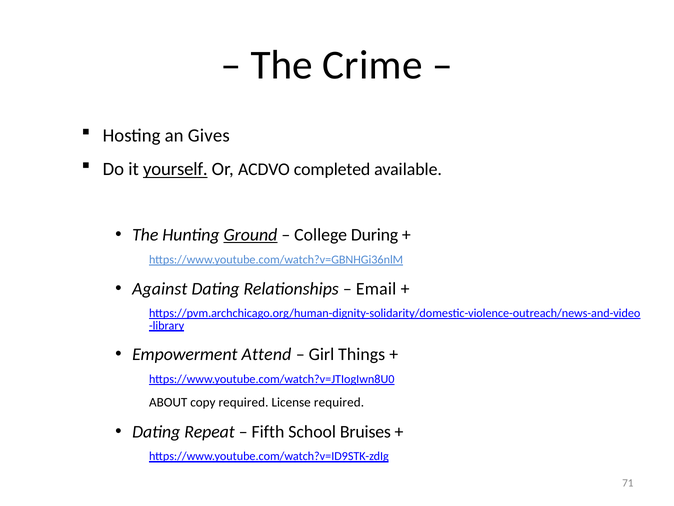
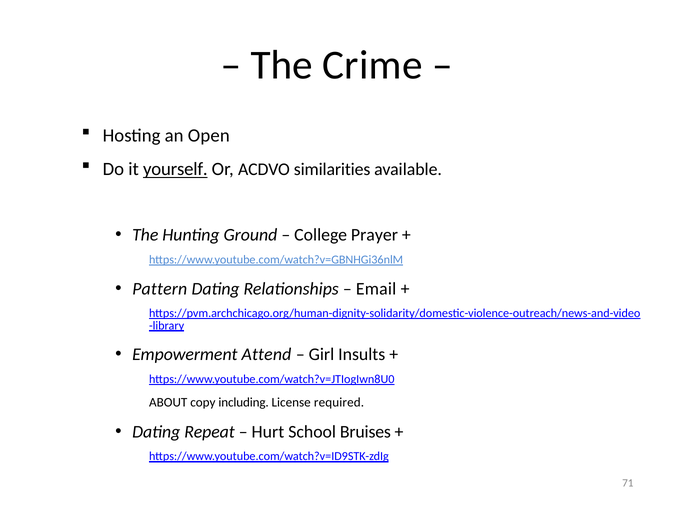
Gives: Gives -> Open (209, 136)
completed: completed -> similarities (332, 169)
Ground underline: present -> none (250, 235)
During: During -> Prayer (374, 235)
Against: Against -> Pattern (160, 288)
Things: Things -> Insults (362, 354)
copy required: required -> including (244, 402)
Fifth: Fifth -> Hurt (268, 431)
